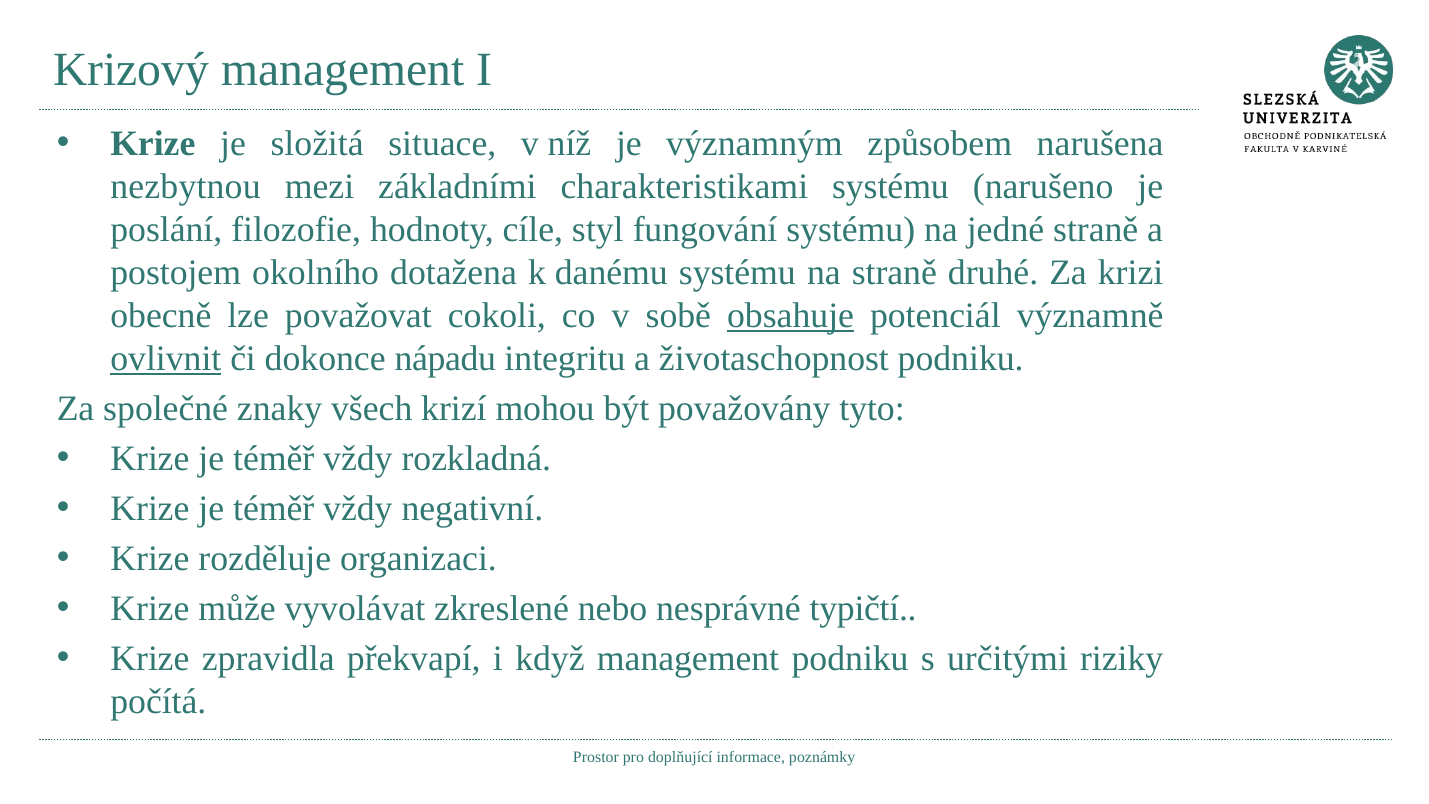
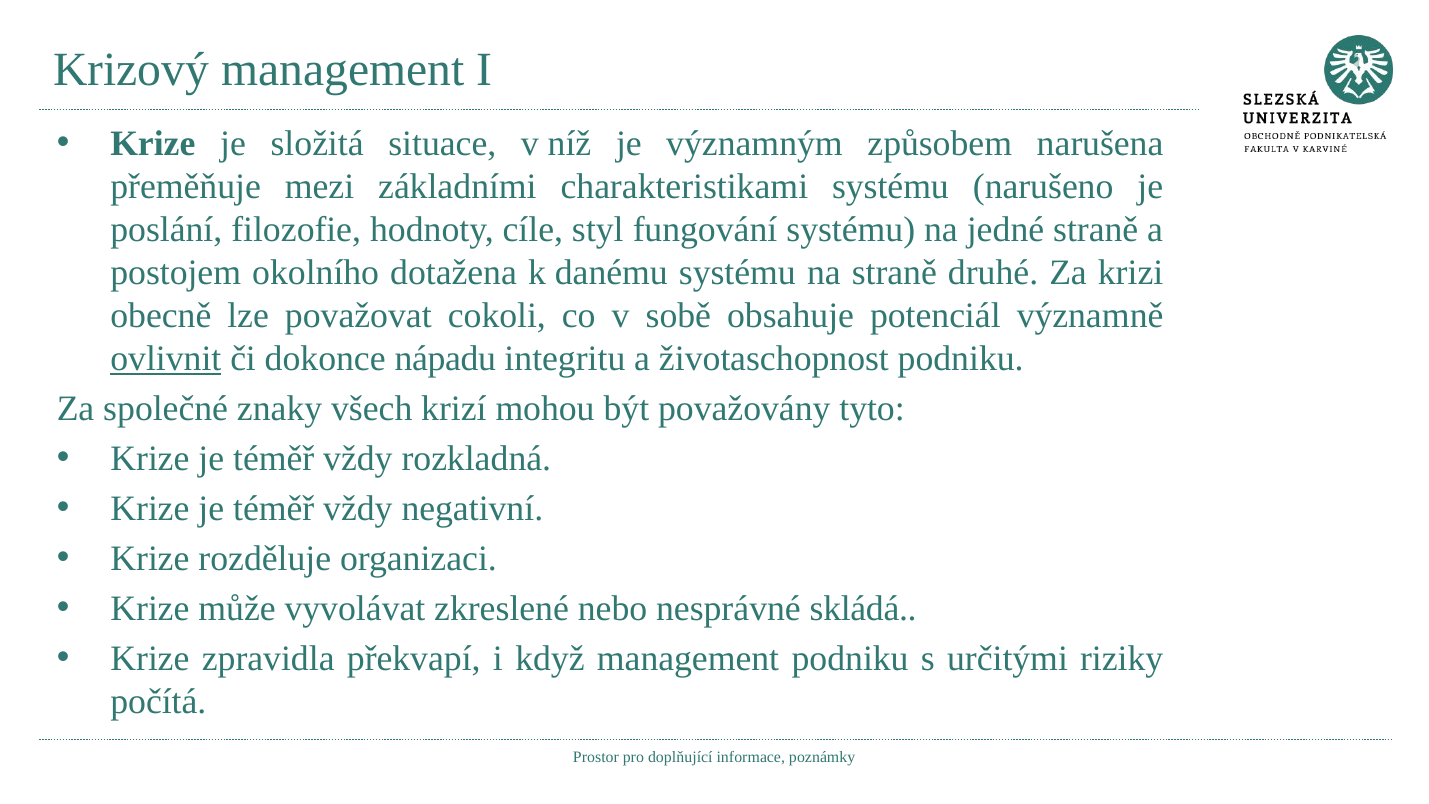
nezbytnou: nezbytnou -> přeměňuje (186, 187)
obsahuje underline: present -> none (791, 315)
typičtí: typičtí -> skládá (863, 608)
